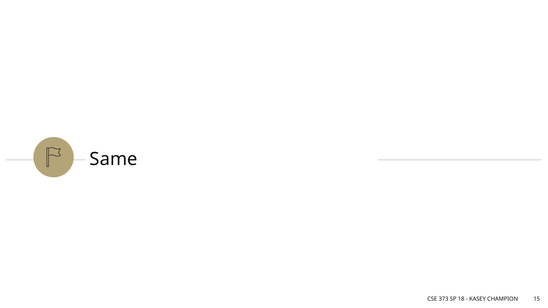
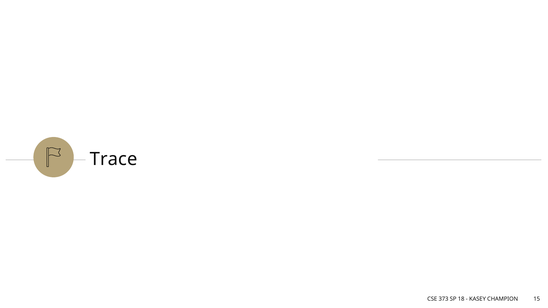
Same: Same -> Trace (114, 159)
